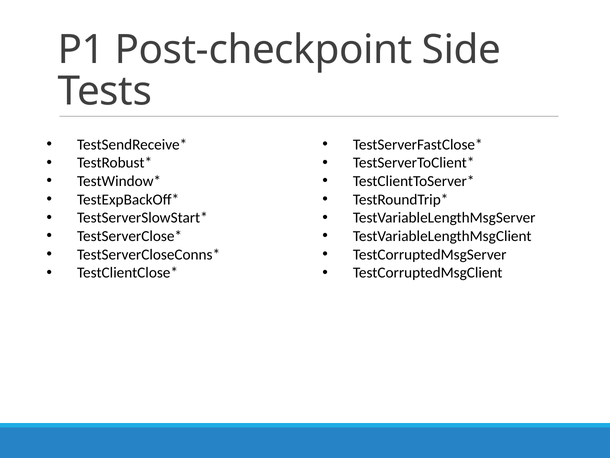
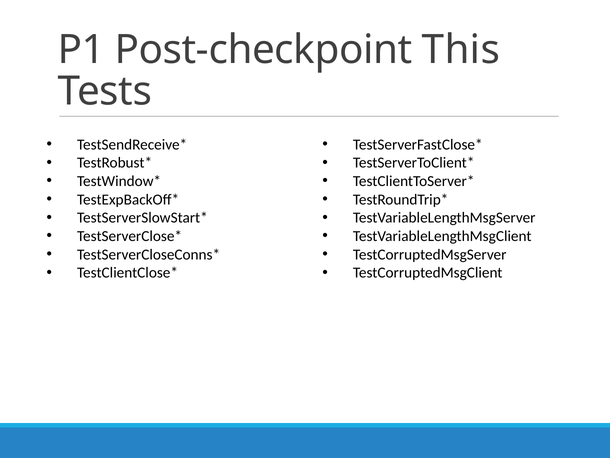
Side: Side -> This (461, 50)
